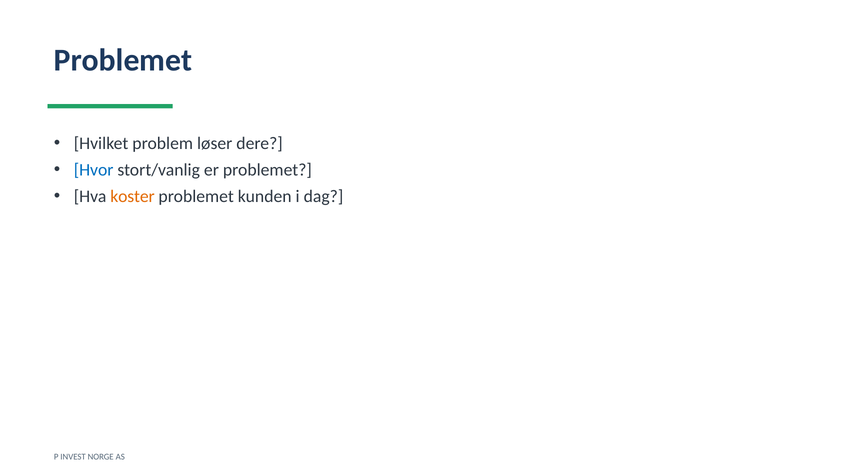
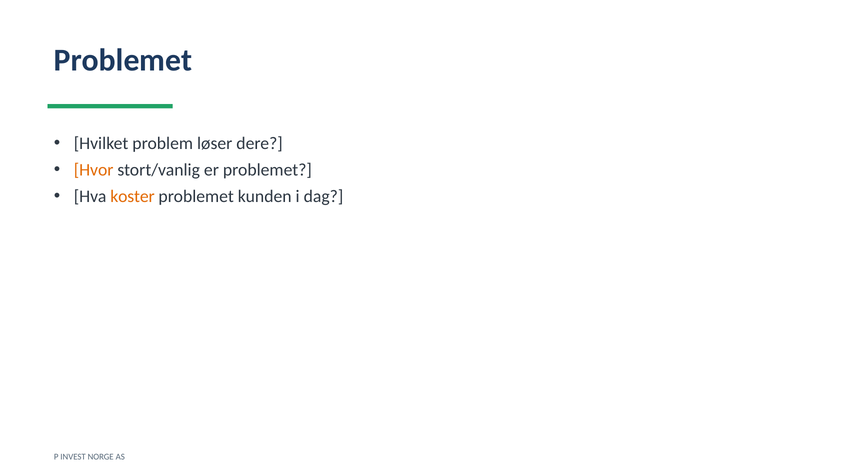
Hvor colour: blue -> orange (94, 170)
